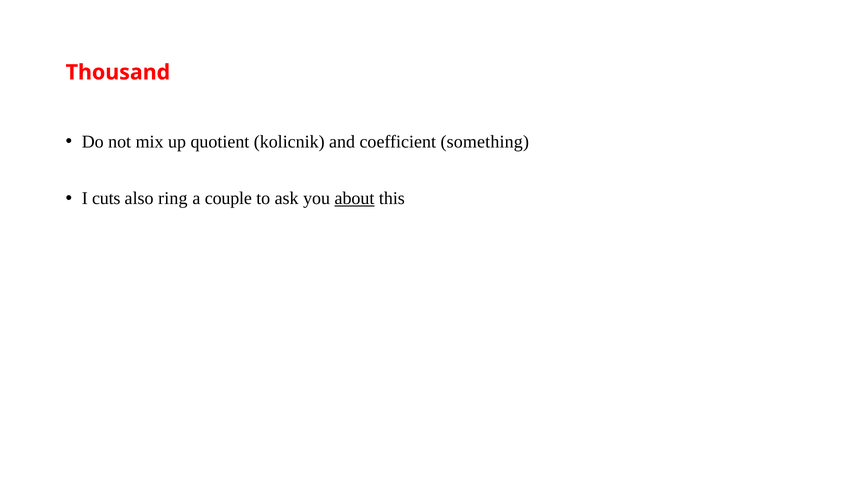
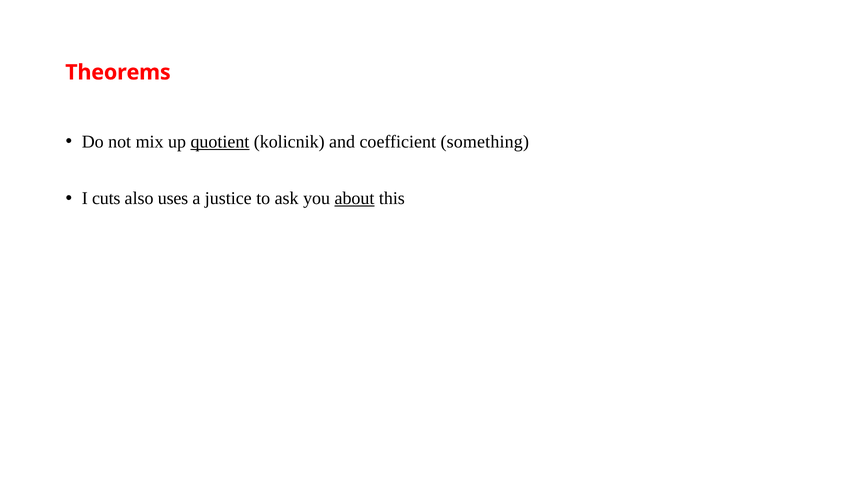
Thousand: Thousand -> Theorems (118, 72)
quotient underline: none -> present (220, 142)
ring: ring -> uses (173, 199)
couple: couple -> justice (228, 199)
